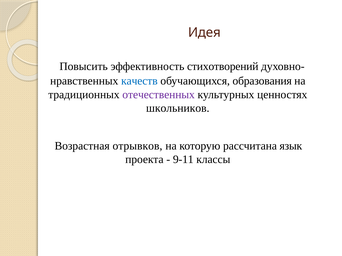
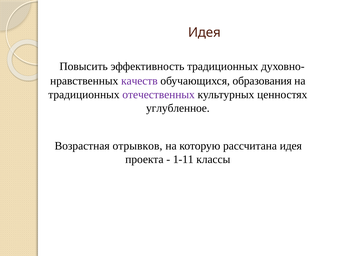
эффективность стихотворений: стихотворений -> традиционных (223, 67)
качеств colour: blue -> purple (139, 81)
школьников: школьников -> углубленное (178, 108)
рассчитана язык: язык -> идея (291, 146)
9-11: 9-11 -> 1-11 (183, 160)
